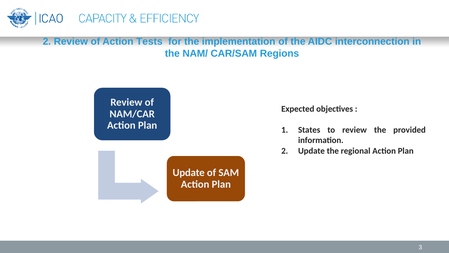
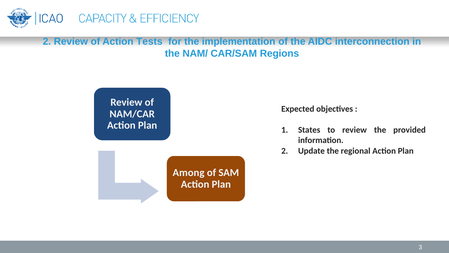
Update: Update -> Among (189, 173)
